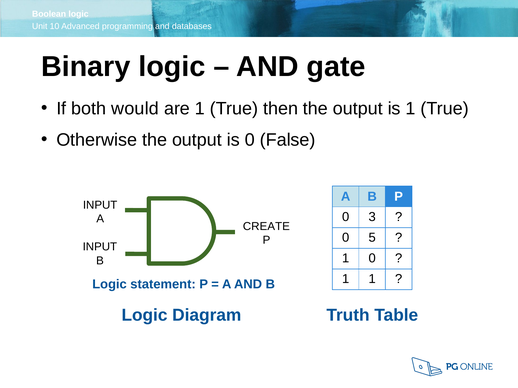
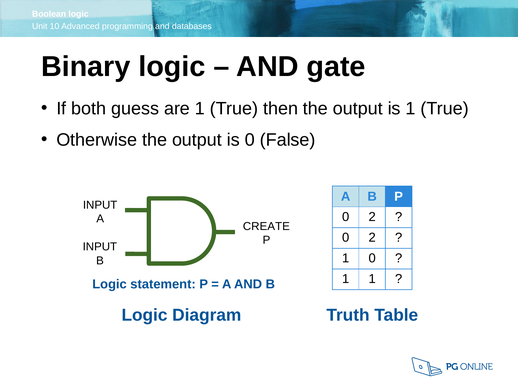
would: would -> guess (135, 109)
3: 3 -> 2 (372, 217)
5: 5 -> 2 (372, 238)
